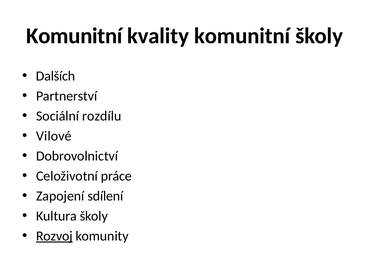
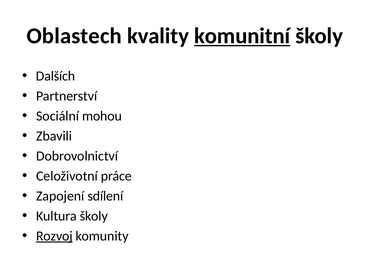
Komunitní: Komunitní -> Oblastech (74, 36)
komunitní underline: none -> present (242, 36)
rozdílu: rozdílu -> mohou (102, 116)
Vilové: Vilové -> Zbavili (54, 136)
